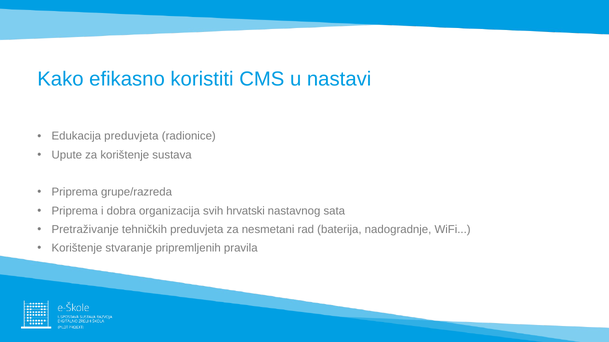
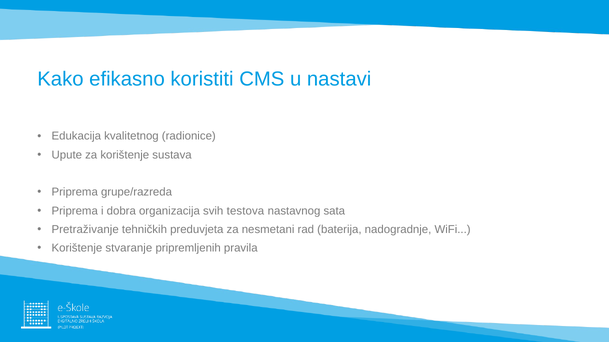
Edukacija preduvjeta: preduvjeta -> kvalitetnog (131, 136)
hrvatski: hrvatski -> testova (245, 211)
